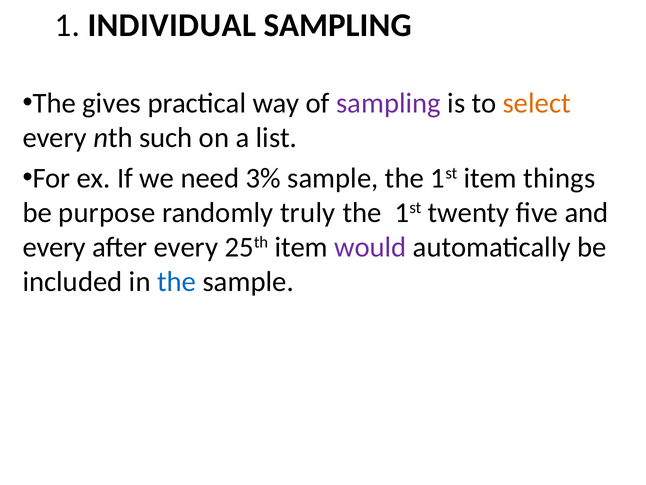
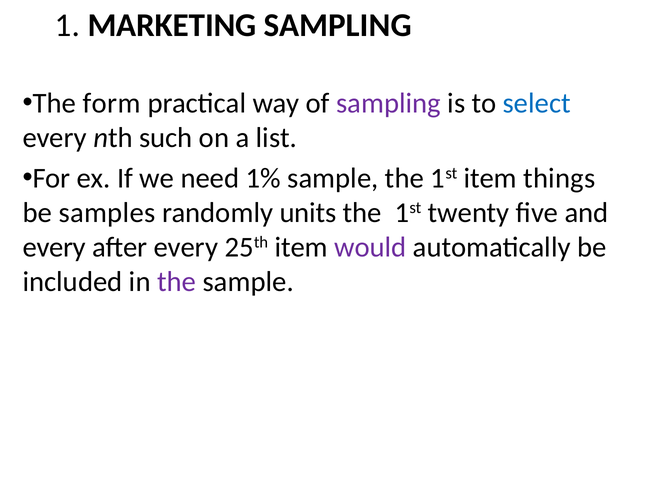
INDIVIDUAL: INDIVIDUAL -> MARKETING (172, 25)
gives: gives -> form (112, 103)
select colour: orange -> blue (537, 103)
3%: 3% -> 1% (263, 178)
purpose: purpose -> samples (107, 212)
truly: truly -> units (308, 212)
the colour: blue -> purple (177, 281)
